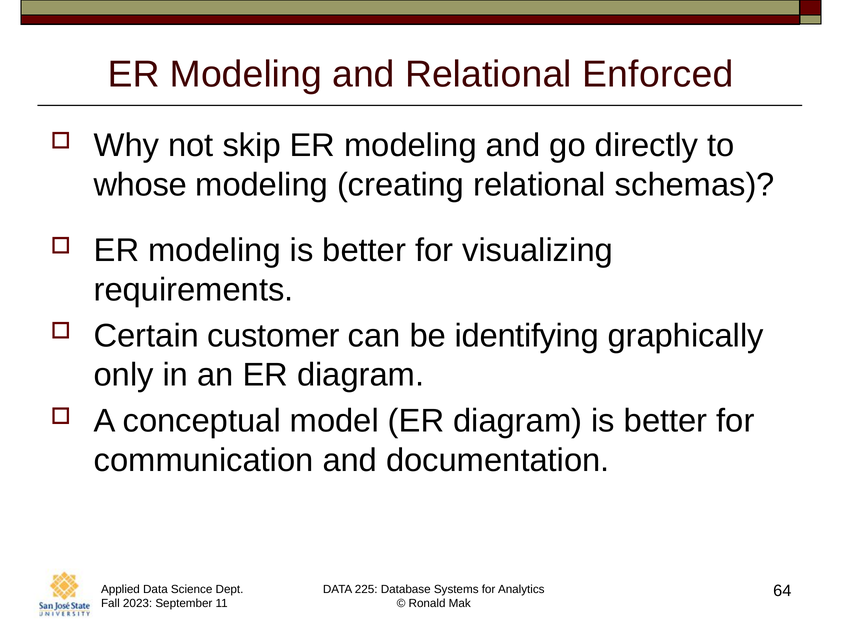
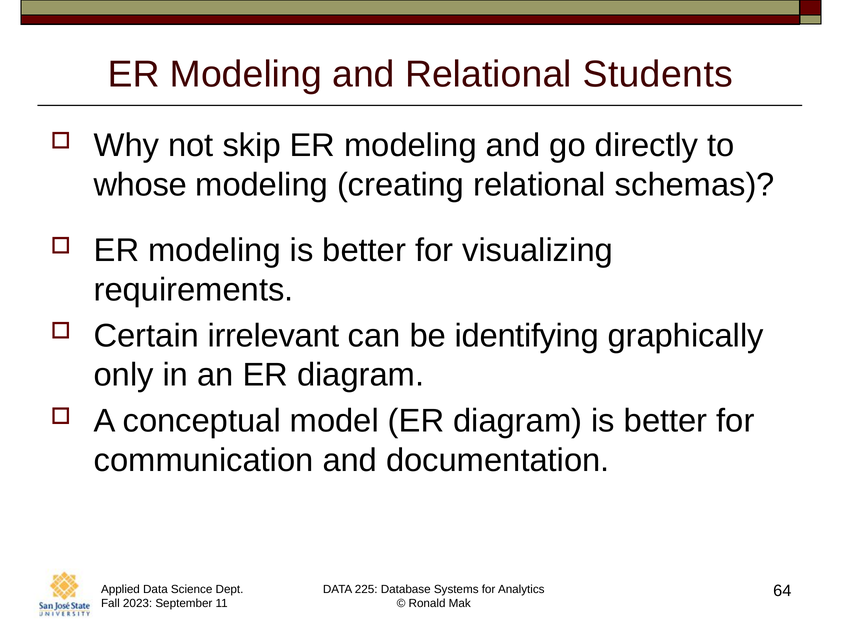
Enforced: Enforced -> Students (658, 74)
customer: customer -> irrelevant (274, 335)
